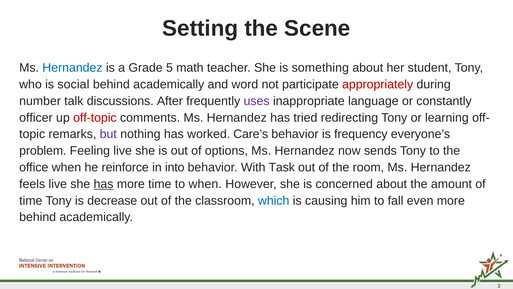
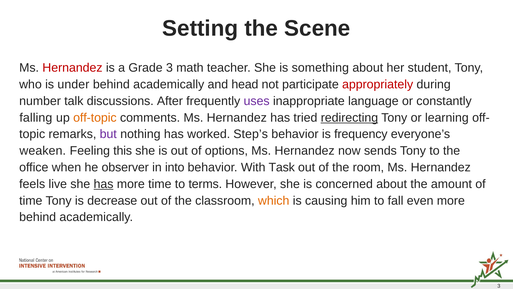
Hernandez colour: blue -> red (72, 68)
Grade 5: 5 -> 3 (169, 68)
social: social -> under (73, 84)
word: word -> head (245, 84)
officer: officer -> falling (36, 117)
off-topic colour: red -> orange (95, 117)
redirecting underline: none -> present (349, 117)
Care’s: Care’s -> Step’s (251, 134)
problem: problem -> weaken (43, 151)
Feeling live: live -> this (123, 151)
reinforce: reinforce -> observer (125, 167)
to when: when -> terms (205, 184)
which colour: blue -> orange (274, 200)
